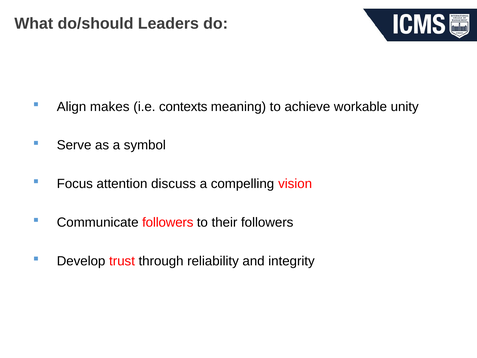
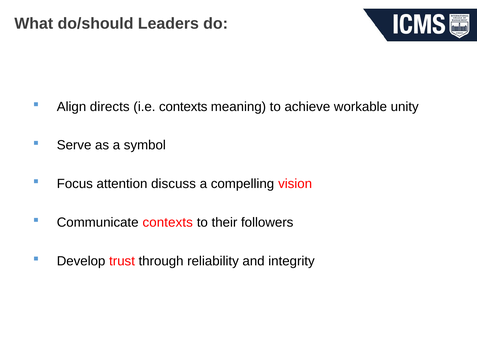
makes: makes -> directs (110, 107)
Communicate followers: followers -> contexts (168, 222)
